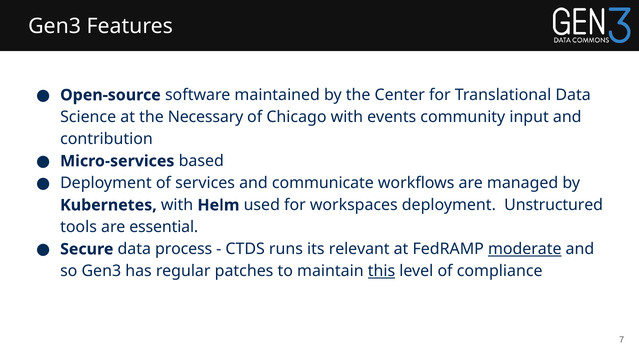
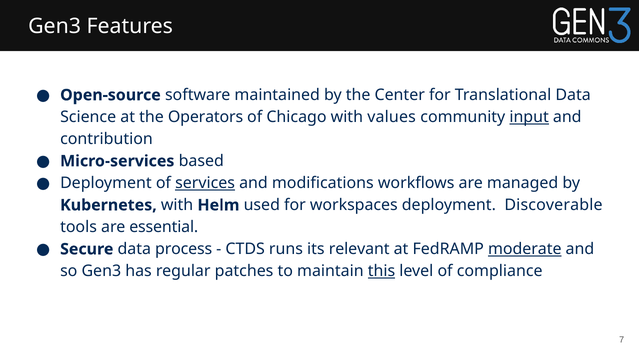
Necessary: Necessary -> Operators (206, 117)
events: events -> values (392, 117)
input underline: none -> present (529, 117)
services underline: none -> present (205, 183)
communicate: communicate -> modifications (323, 183)
Unstructured: Unstructured -> Discoverable (553, 205)
